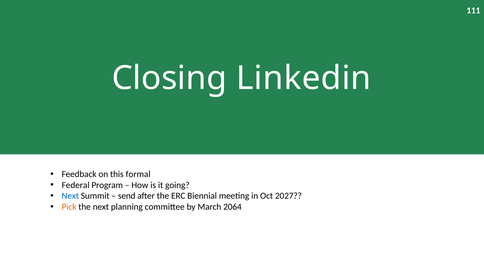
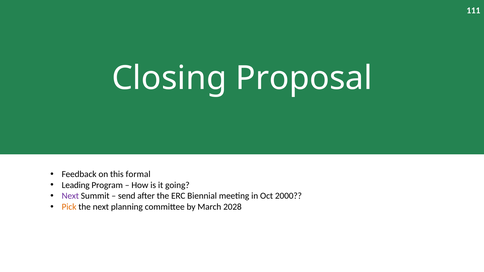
Linkedin: Linkedin -> Proposal (304, 78)
Federal: Federal -> Leading (76, 185)
Next colour: blue -> purple (70, 196)
2027: 2027 -> 2000 (288, 196)
2064: 2064 -> 2028 (232, 207)
